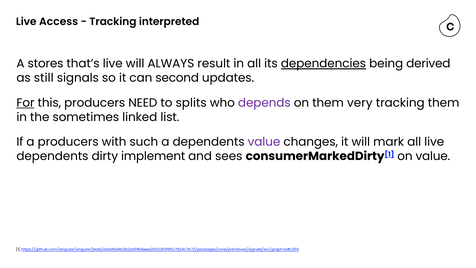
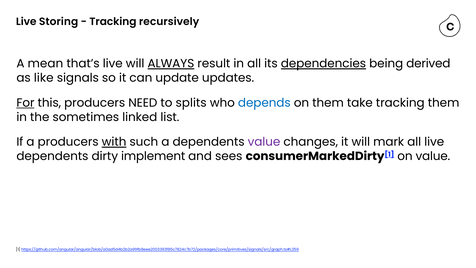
Access: Access -> Storing (59, 22)
interpreted: interpreted -> recursively (169, 22)
stores: stores -> mean (45, 64)
ALWAYS underline: none -> present (171, 64)
still: still -> like (44, 78)
second: second -> update (177, 78)
depends colour: purple -> blue (264, 103)
very: very -> take (360, 103)
with underline: none -> present (114, 142)
